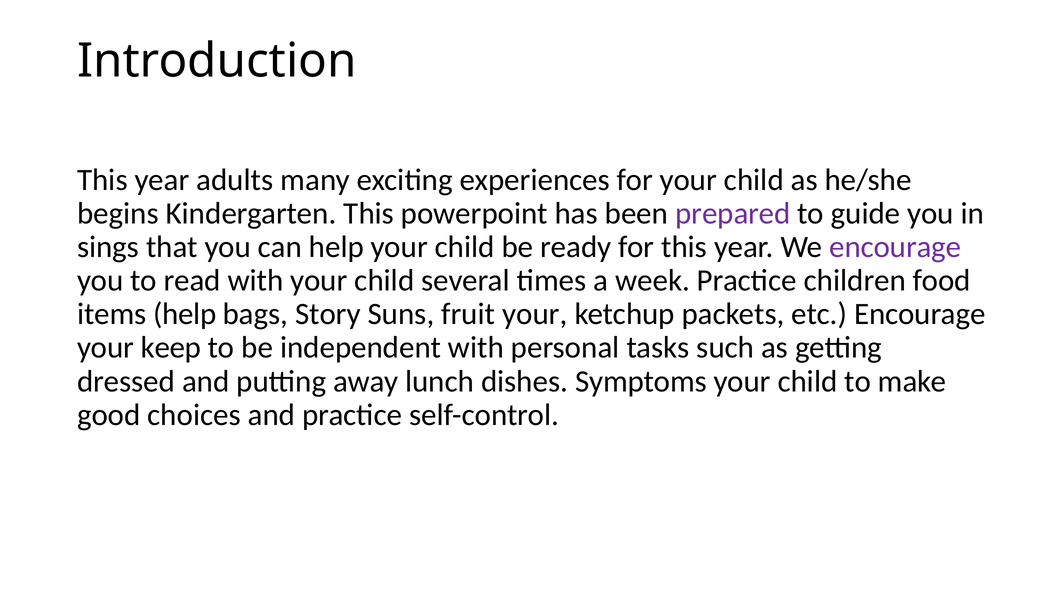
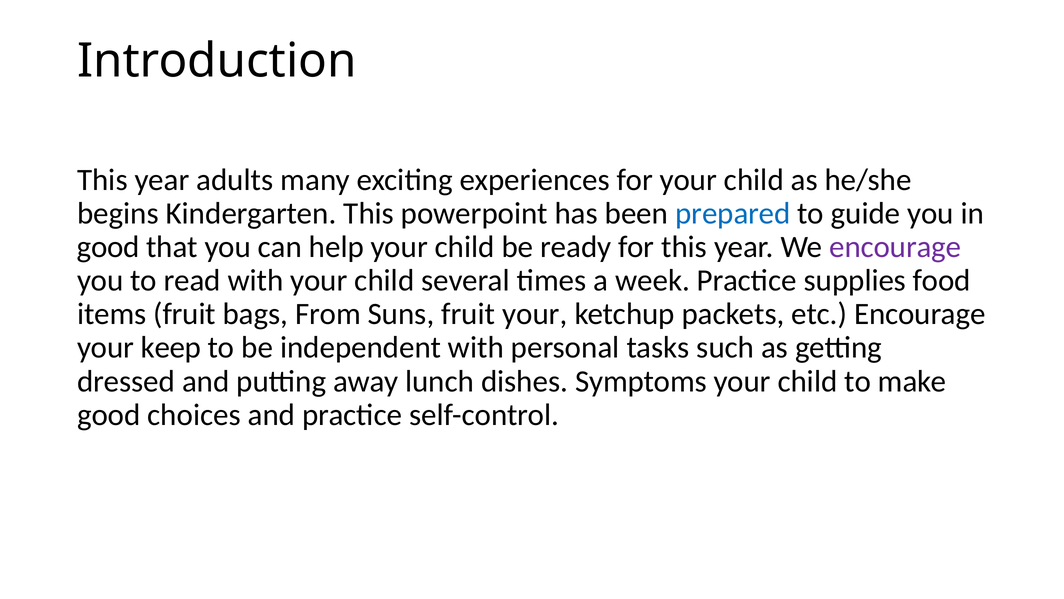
prepared colour: purple -> blue (733, 213)
sings: sings -> good (108, 247)
children: children -> supplies (855, 280)
items help: help -> fruit (185, 314)
Story: Story -> From (328, 314)
